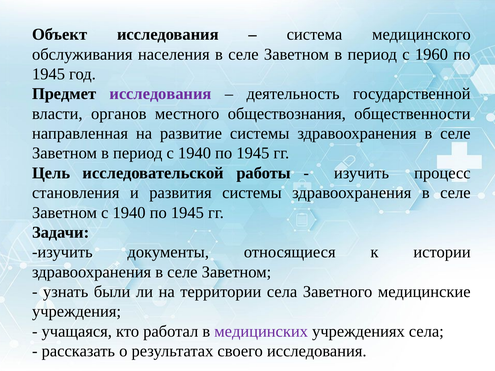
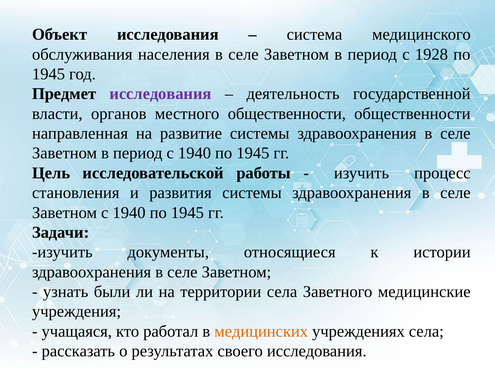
1960: 1960 -> 1928 (431, 54)
местного обществознания: обществознания -> общественности (287, 114)
медицинских colour: purple -> orange (261, 332)
